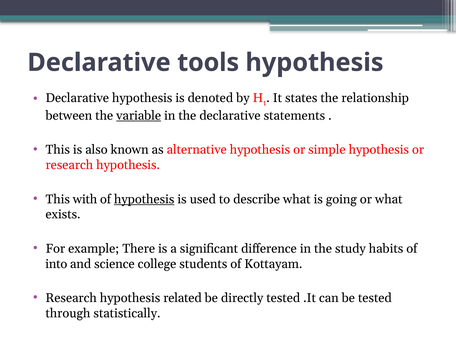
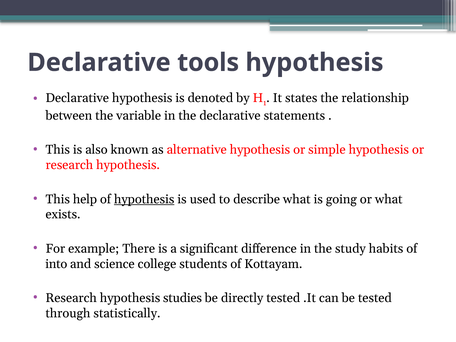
variable underline: present -> none (139, 116)
with: with -> help (85, 199)
related: related -> studies (182, 298)
